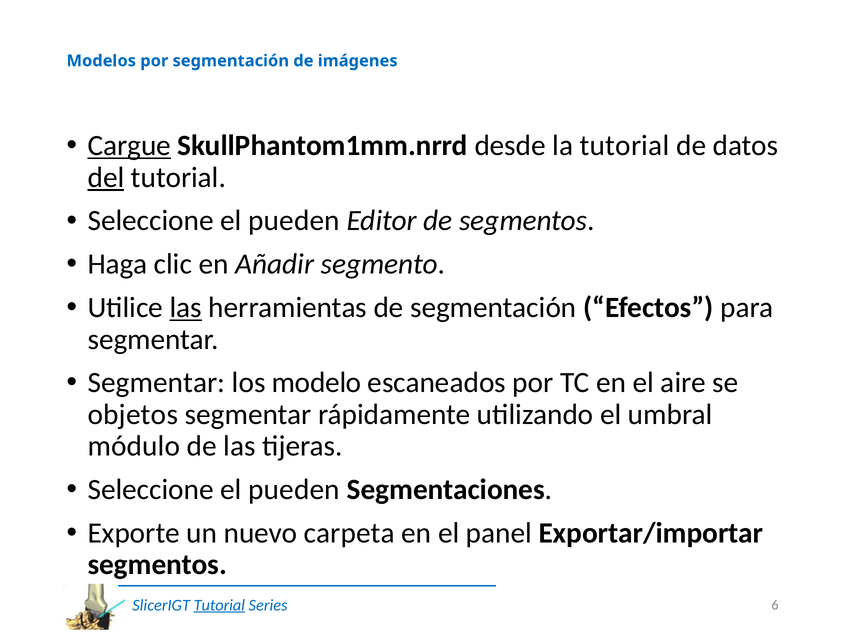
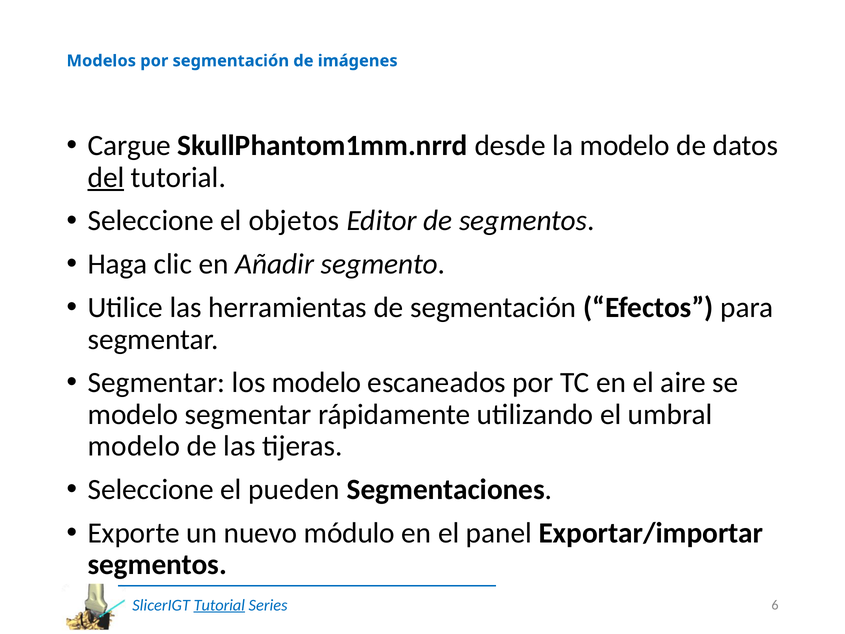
Cargue underline: present -> none (129, 146)
la tutorial: tutorial -> modelo (625, 146)
pueden: pueden -> objetos (294, 221)
las underline: present -> none (186, 308)
objetos: objetos -> modelo (133, 414)
módulo: módulo -> modelo (134, 446)
carpeta: carpeta -> módulo (349, 533)
